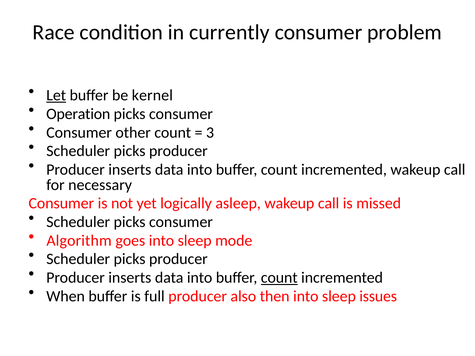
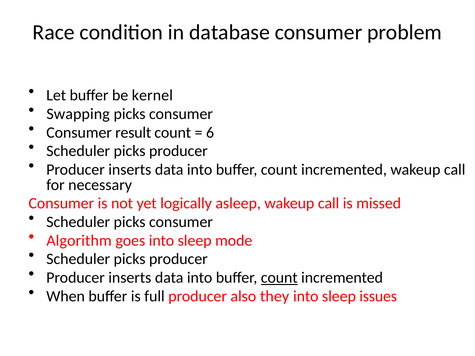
currently: currently -> database (230, 32)
Let underline: present -> none (56, 95)
Operation: Operation -> Swapping (78, 114)
other: other -> result (133, 133)
3: 3 -> 6 (210, 133)
then: then -> they (275, 296)
